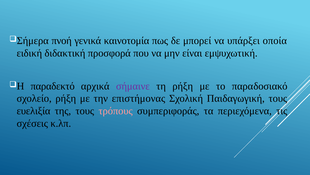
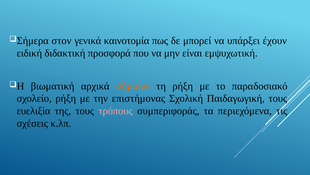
πνοή: πνοή -> στον (62, 41)
οποία: οποία -> έχουν (275, 41)
παραδεκτό: παραδεκτό -> βιωματική (53, 86)
σήμαινε colour: purple -> orange (133, 86)
